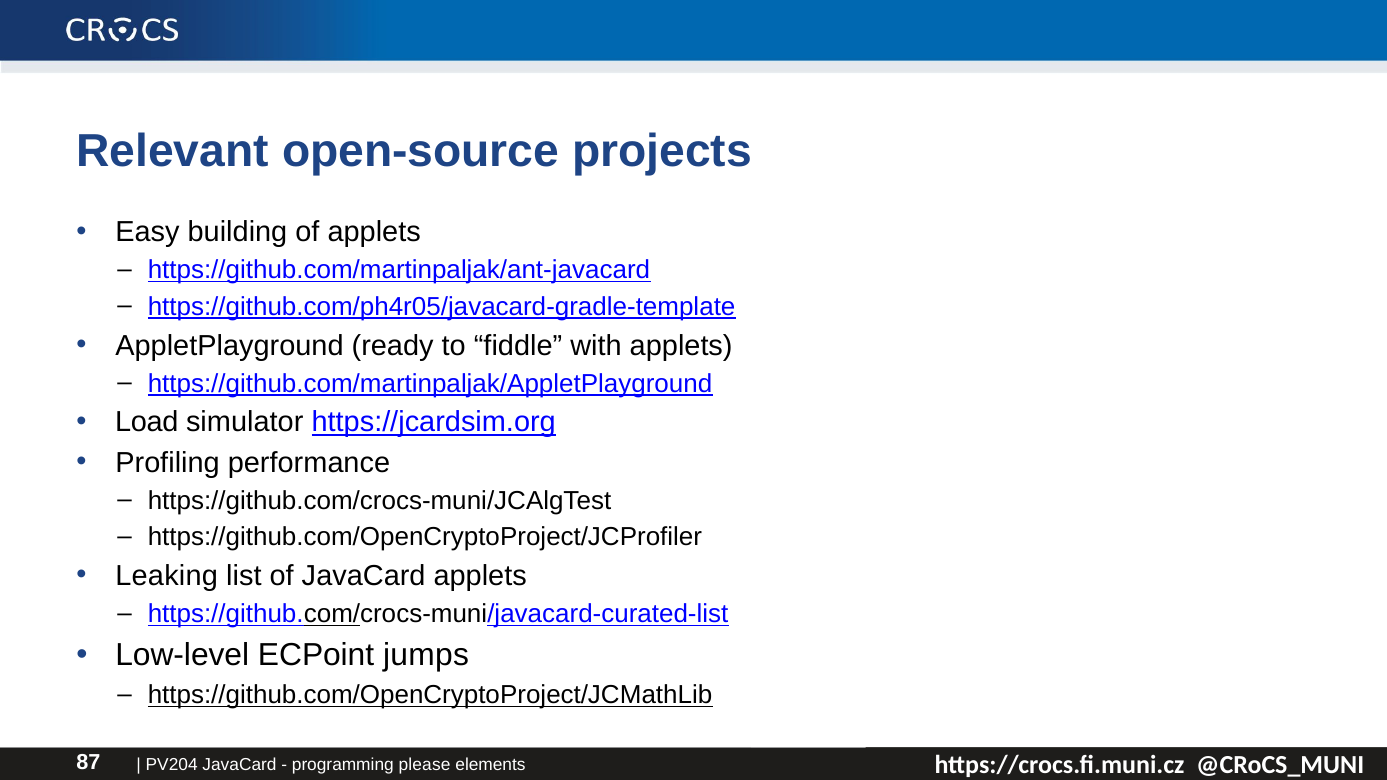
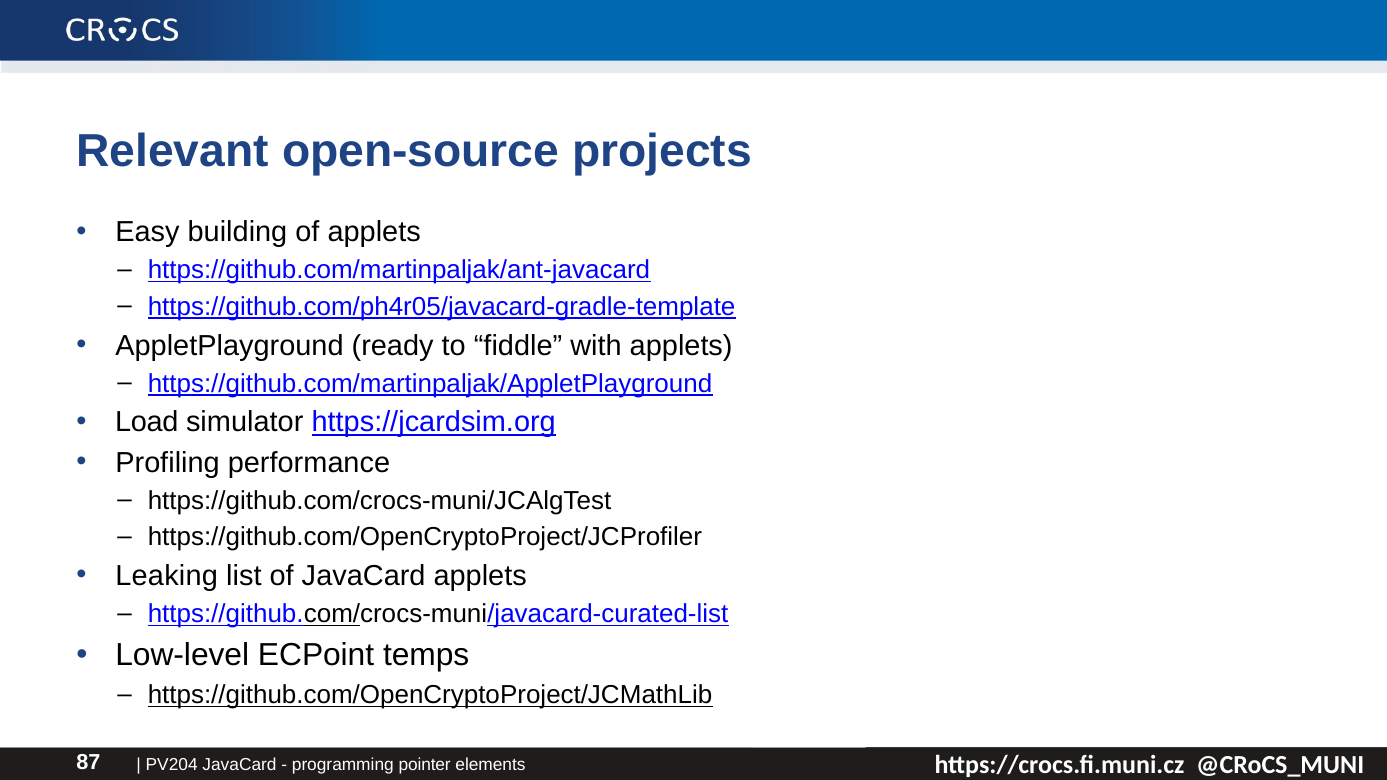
jumps: jumps -> temps (426, 656)
please: please -> pointer (425, 765)
